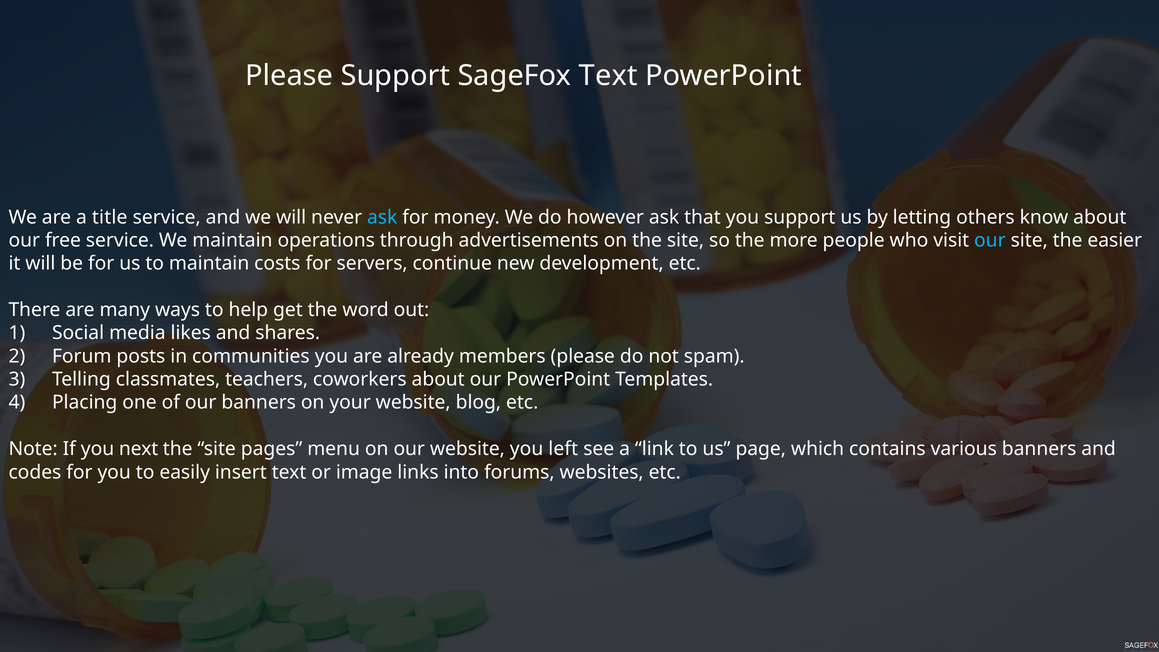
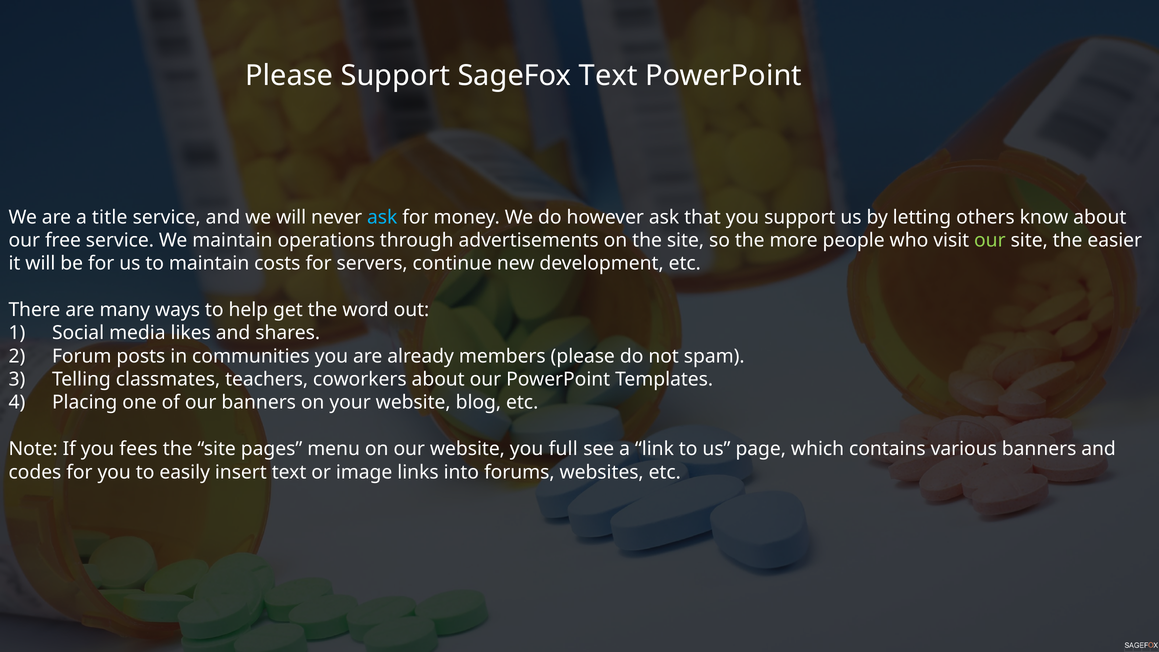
our colour: light blue -> light green (990, 240)
next: next -> fees (138, 449)
left: left -> full (563, 449)
